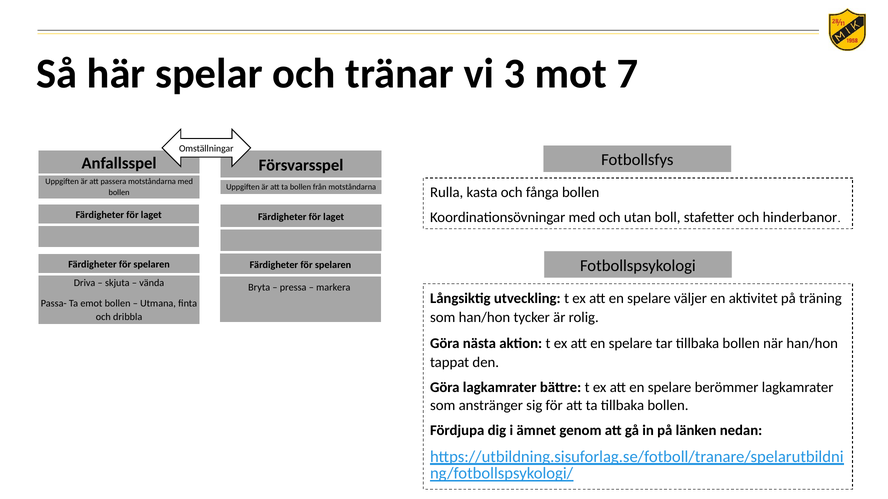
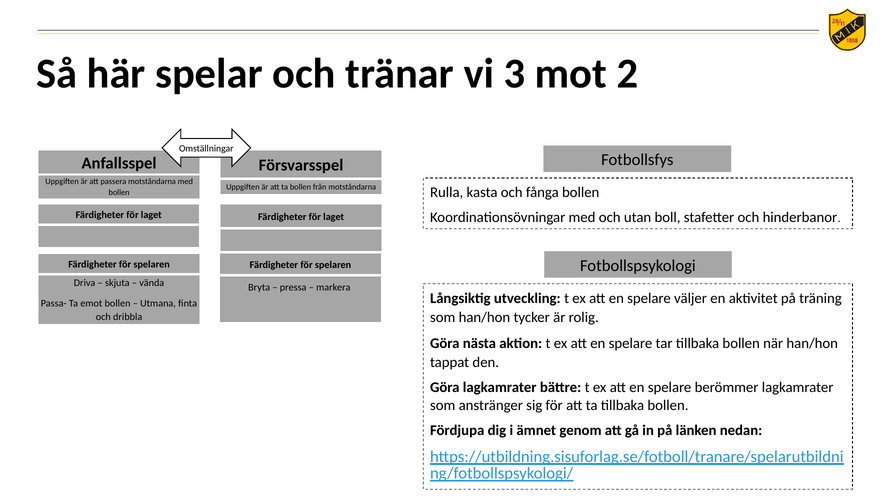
7: 7 -> 2 (627, 74)
